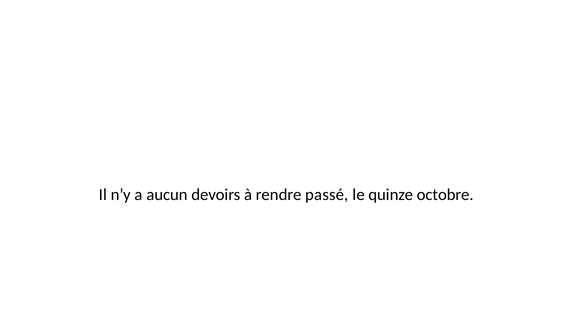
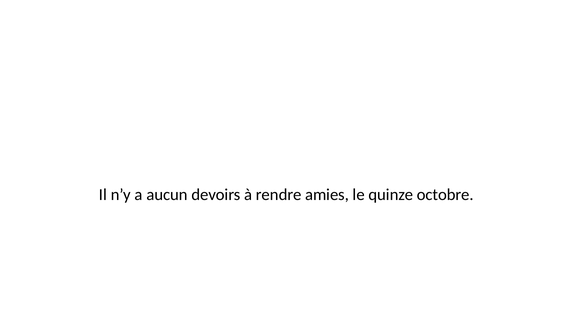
passé: passé -> amies (327, 195)
